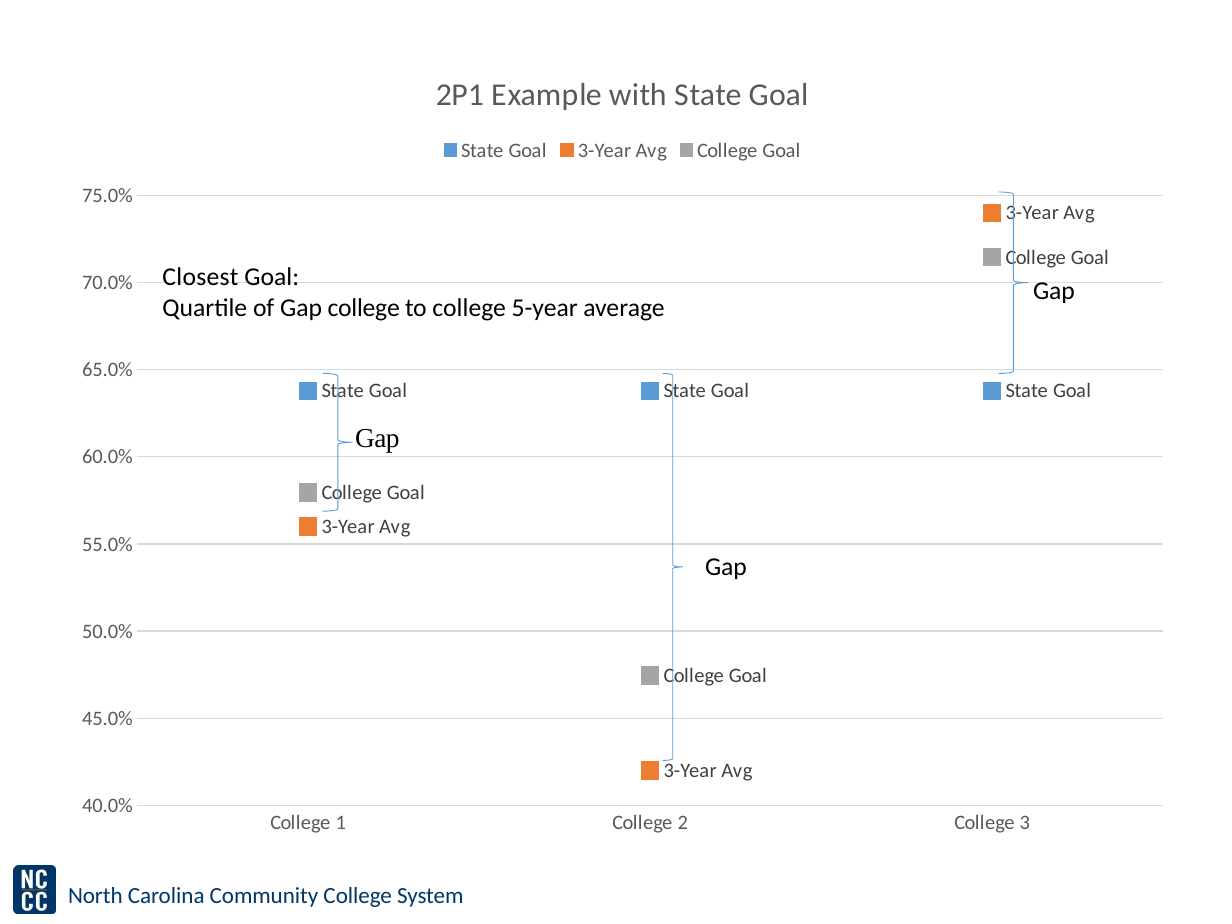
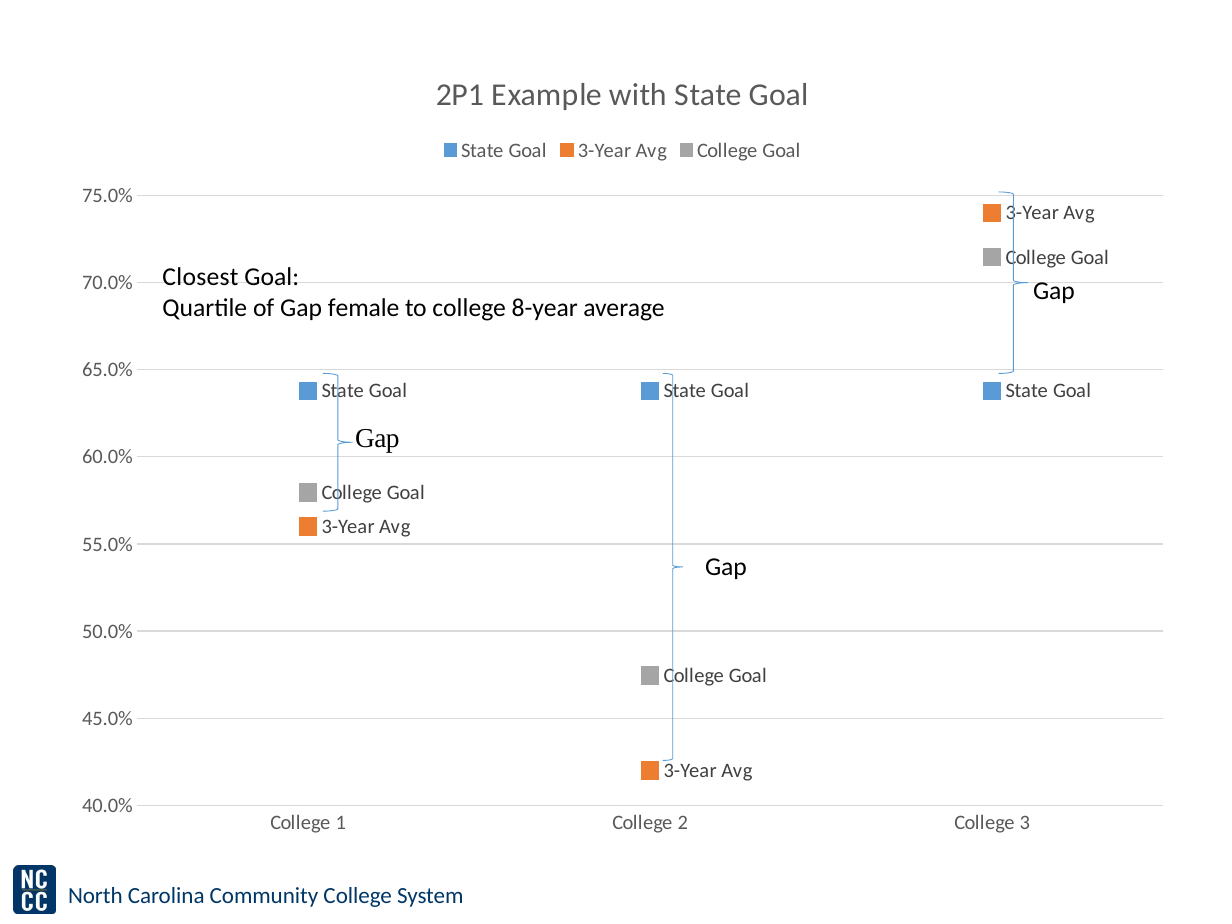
Gap college: college -> female (364, 308)
5-year: 5-year -> 8-year (545, 308)
